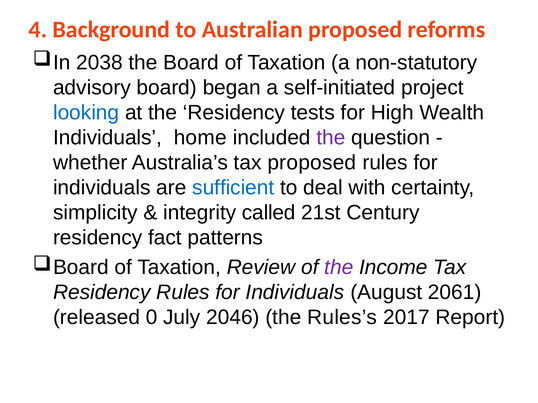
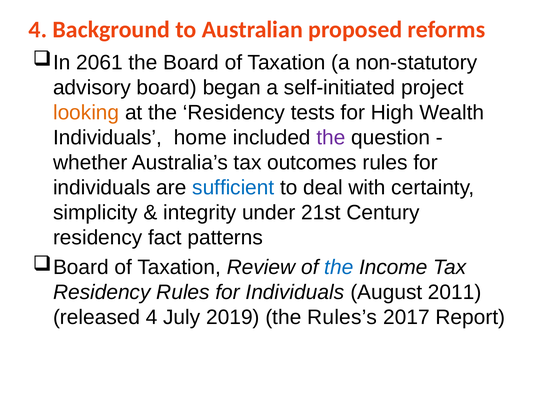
2038: 2038 -> 2061 (99, 63)
looking colour: blue -> orange (86, 113)
tax proposed: proposed -> outcomes (312, 163)
called: called -> under (269, 213)
the colour: purple -> blue (339, 267)
2061: 2061 -> 2011 (455, 293)
released 0: 0 -> 4 (152, 318)
2046: 2046 -> 2019 (233, 318)
